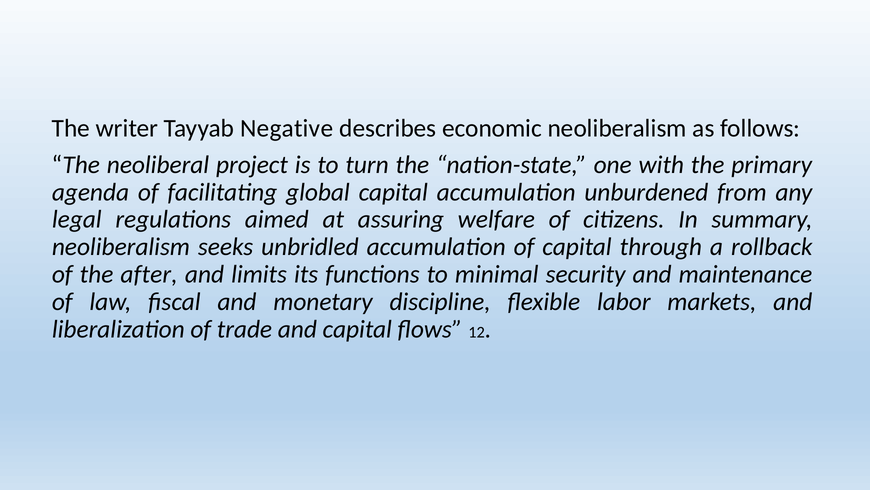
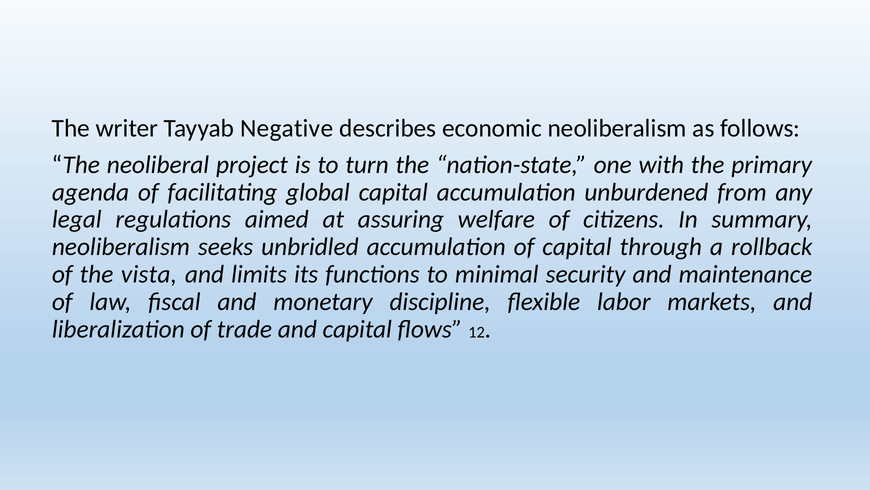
after: after -> vista (149, 274)
